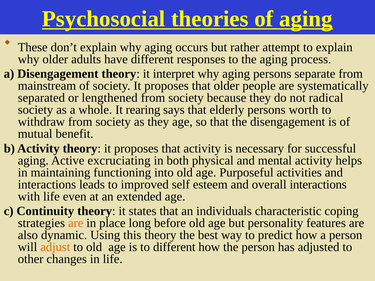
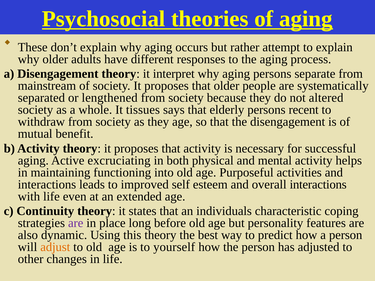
radical: radical -> altered (326, 98)
rearing: rearing -> tissues (143, 110)
worth: worth -> recent (304, 110)
are colour: orange -> purple (76, 223)
to different: different -> yourself (174, 247)
